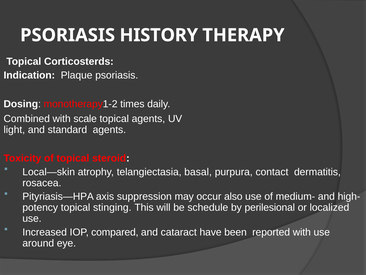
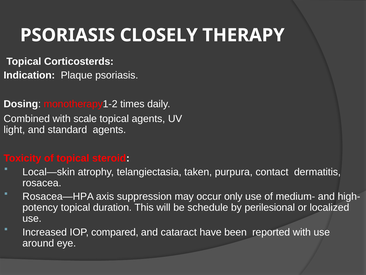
HISTORY: HISTORY -> CLOSELY (159, 35)
basal: basal -> taken (198, 172)
Pityriasis—HPA: Pityriasis—HPA -> Rosacea—HPA (58, 196)
also: also -> only (233, 196)
stinging: stinging -> duration (112, 207)
